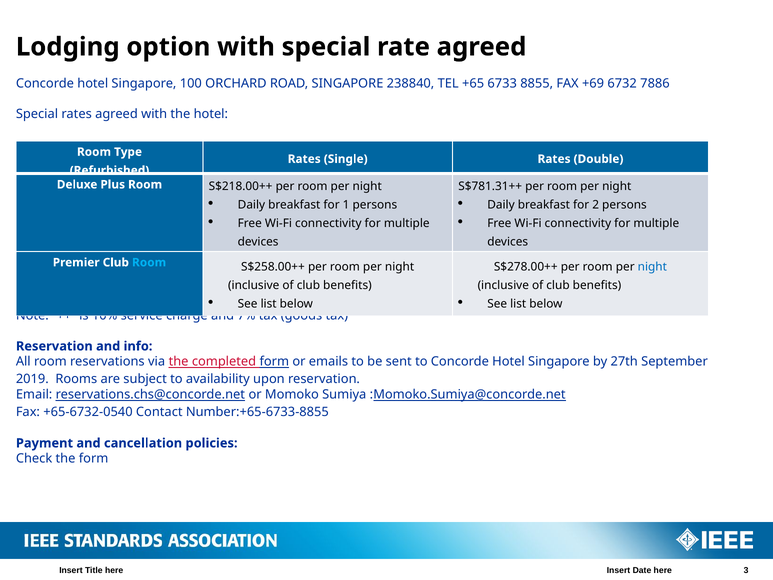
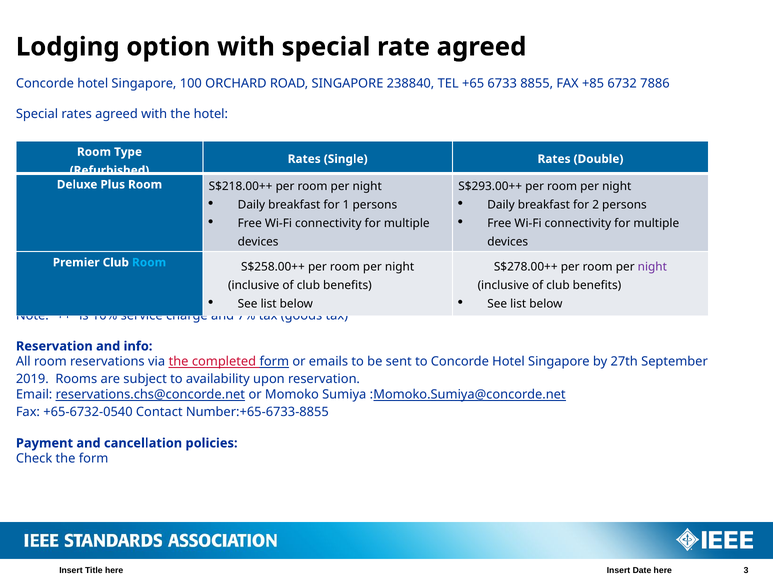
+69: +69 -> +85 (593, 83)
S$781.31++: S$781.31++ -> S$293.00++ (490, 186)
night colour: blue -> purple (652, 267)
